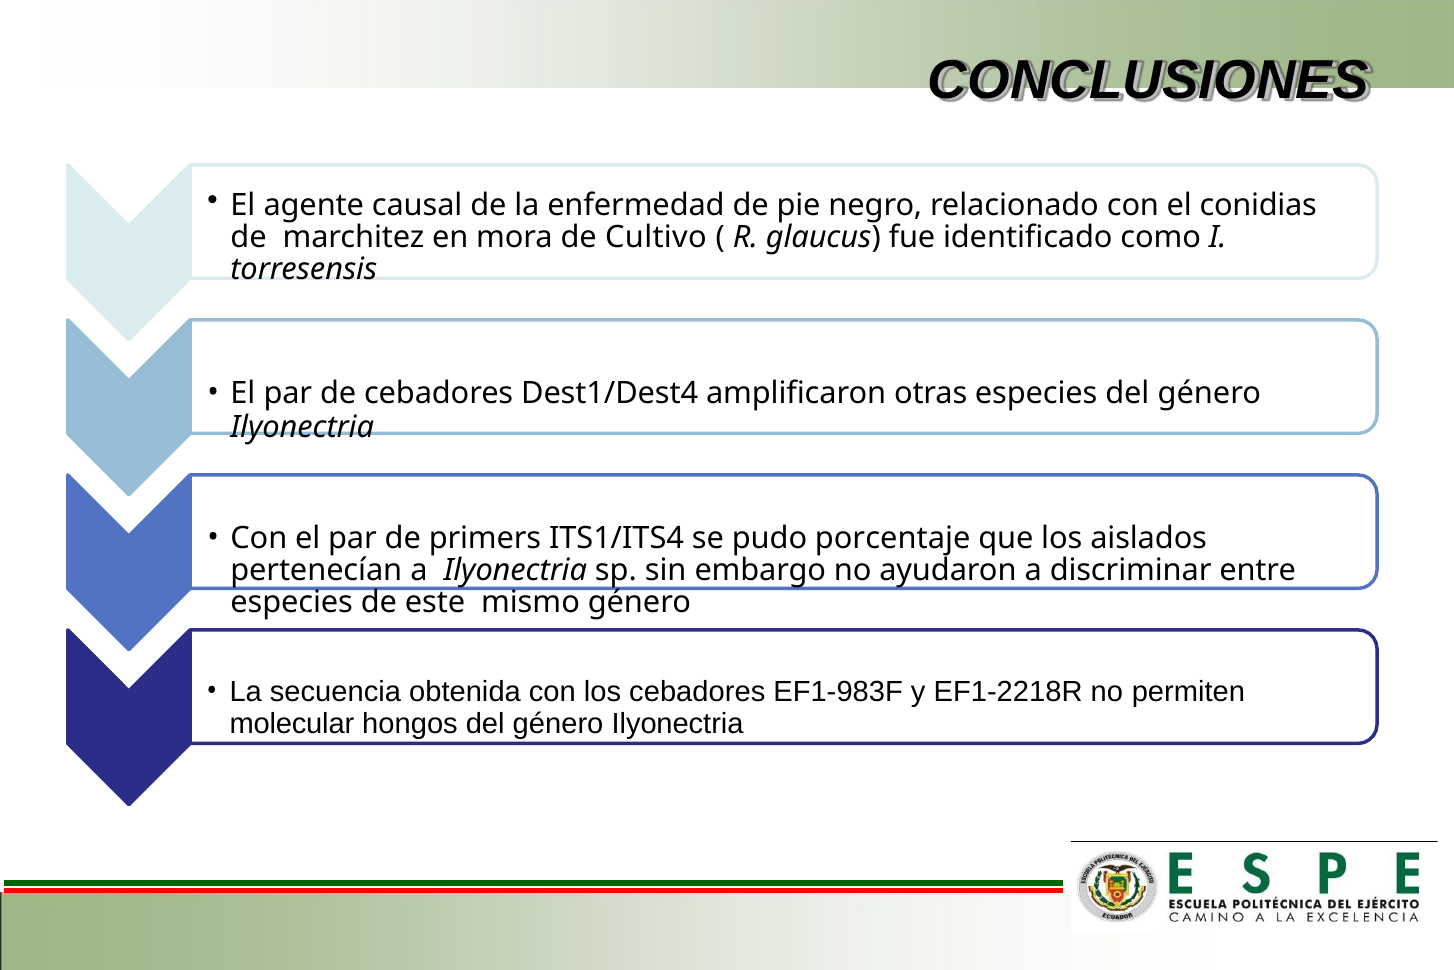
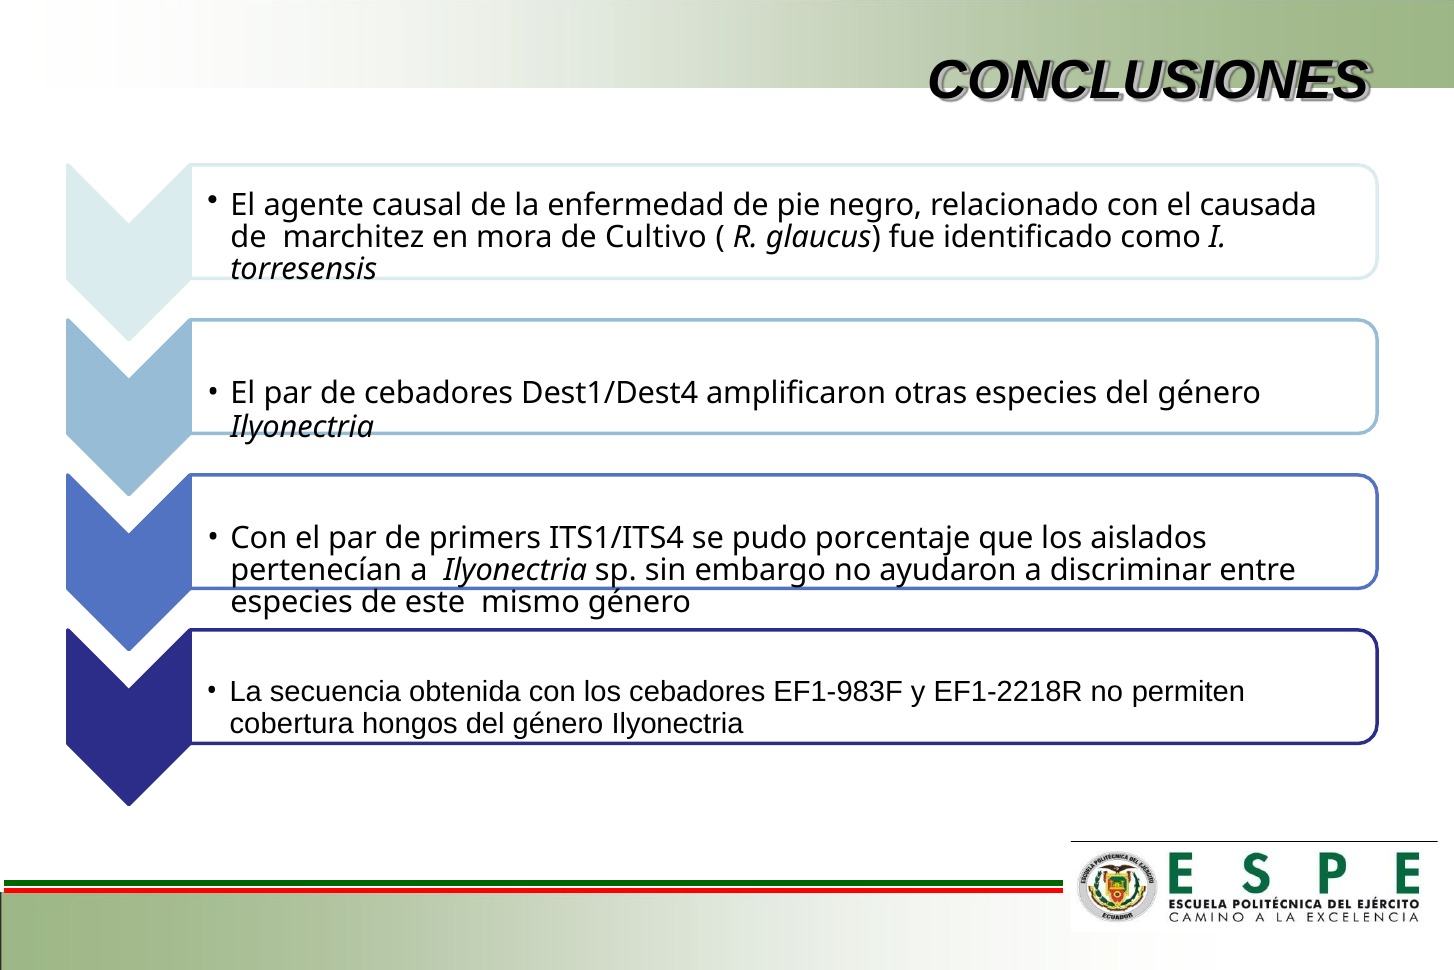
conidias: conidias -> causada (1258, 205)
molecular: molecular -> cobertura (292, 724)
